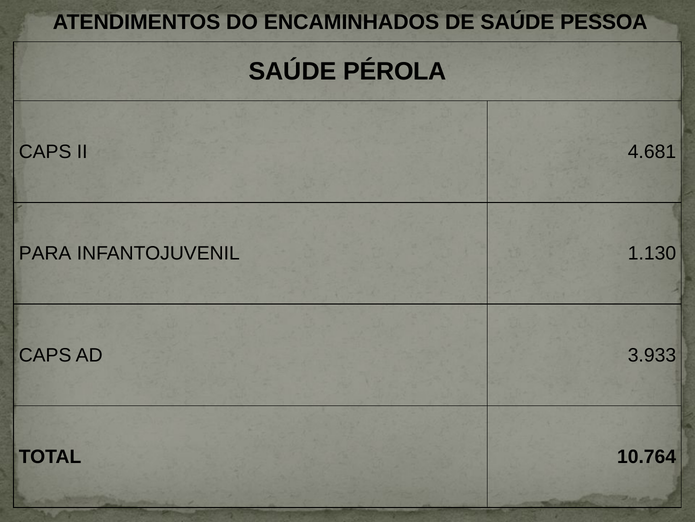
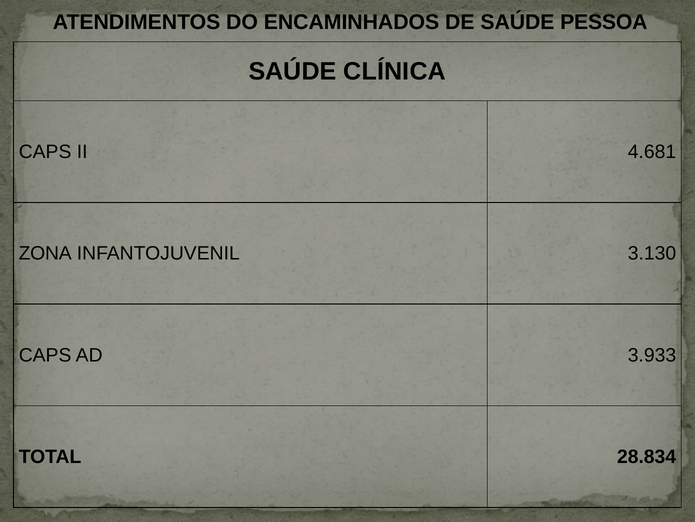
PÉROLA: PÉROLA -> CLÍNICA (395, 72)
PARA: PARA -> ZONA (45, 253)
1.130: 1.130 -> 3.130 (652, 253)
10.764: 10.764 -> 28.834 (647, 456)
